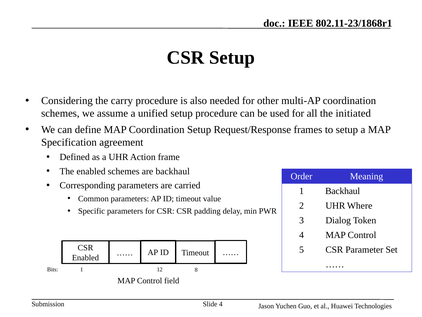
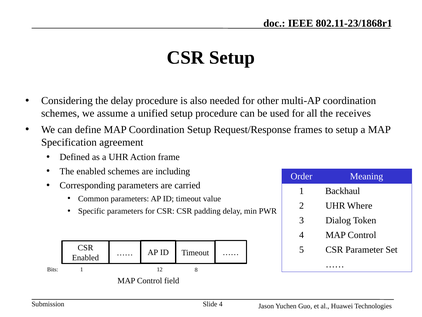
the carry: carry -> delay (122, 101)
initiated: initiated -> receives (353, 113)
are backhaul: backhaul -> including (173, 171)
